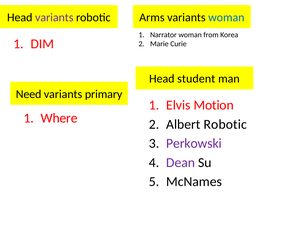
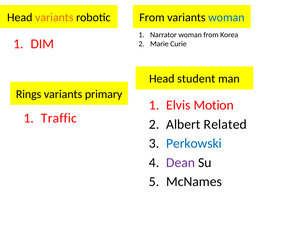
variants colour: purple -> orange (54, 17)
Arms: Arms -> From (152, 17)
Need: Need -> Rings (29, 94)
Where: Where -> Traffic (59, 118)
Albert Robotic: Robotic -> Related (225, 124)
Perkowski colour: purple -> blue (194, 144)
